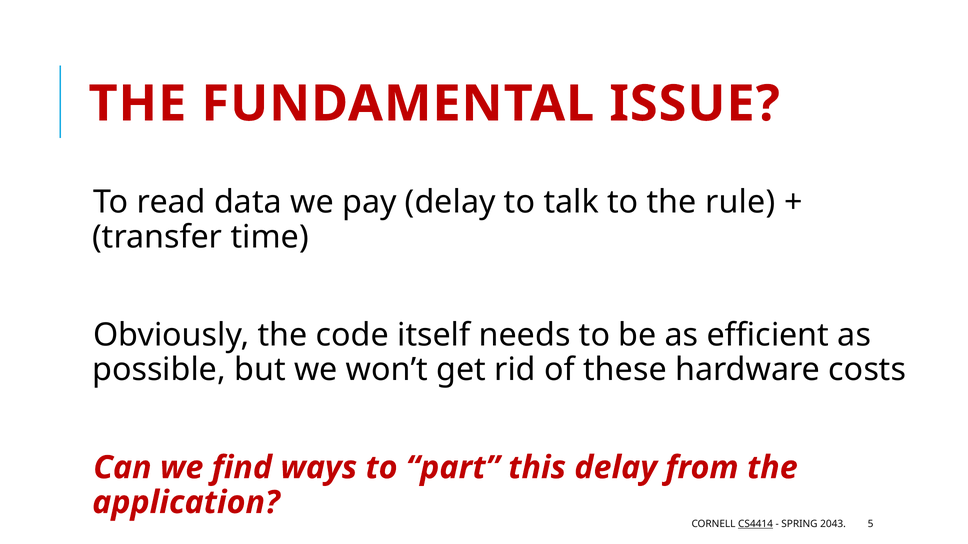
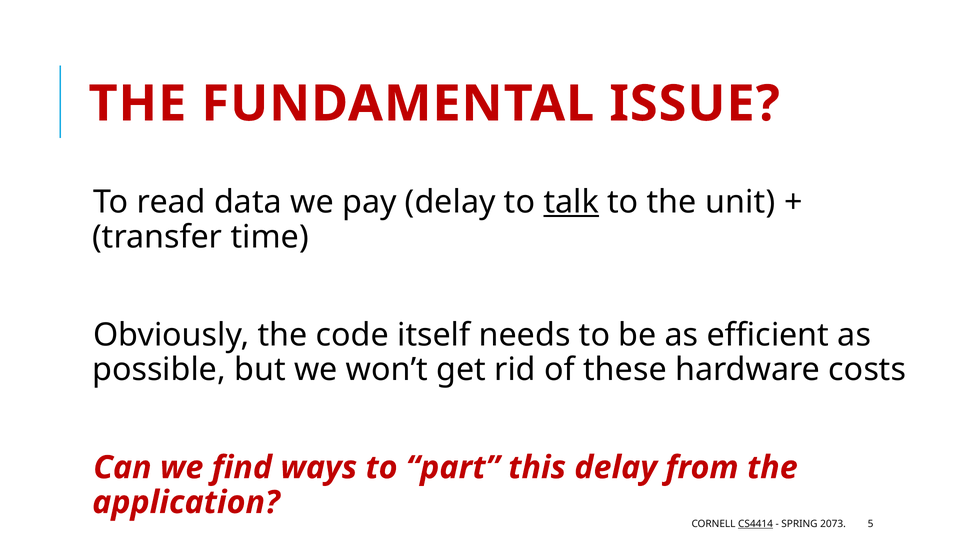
talk underline: none -> present (571, 202)
rule: rule -> unit (740, 202)
2043: 2043 -> 2073 (833, 525)
